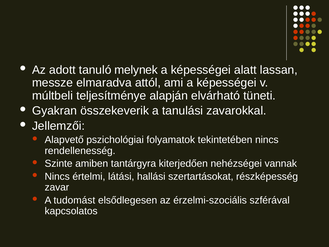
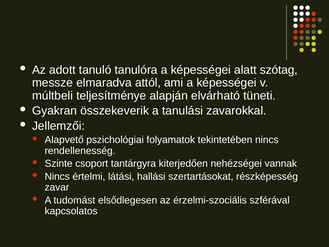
melynek: melynek -> tanulóra (136, 70)
lassan: lassan -> szótag (279, 70)
amiben: amiben -> csoport (92, 163)
